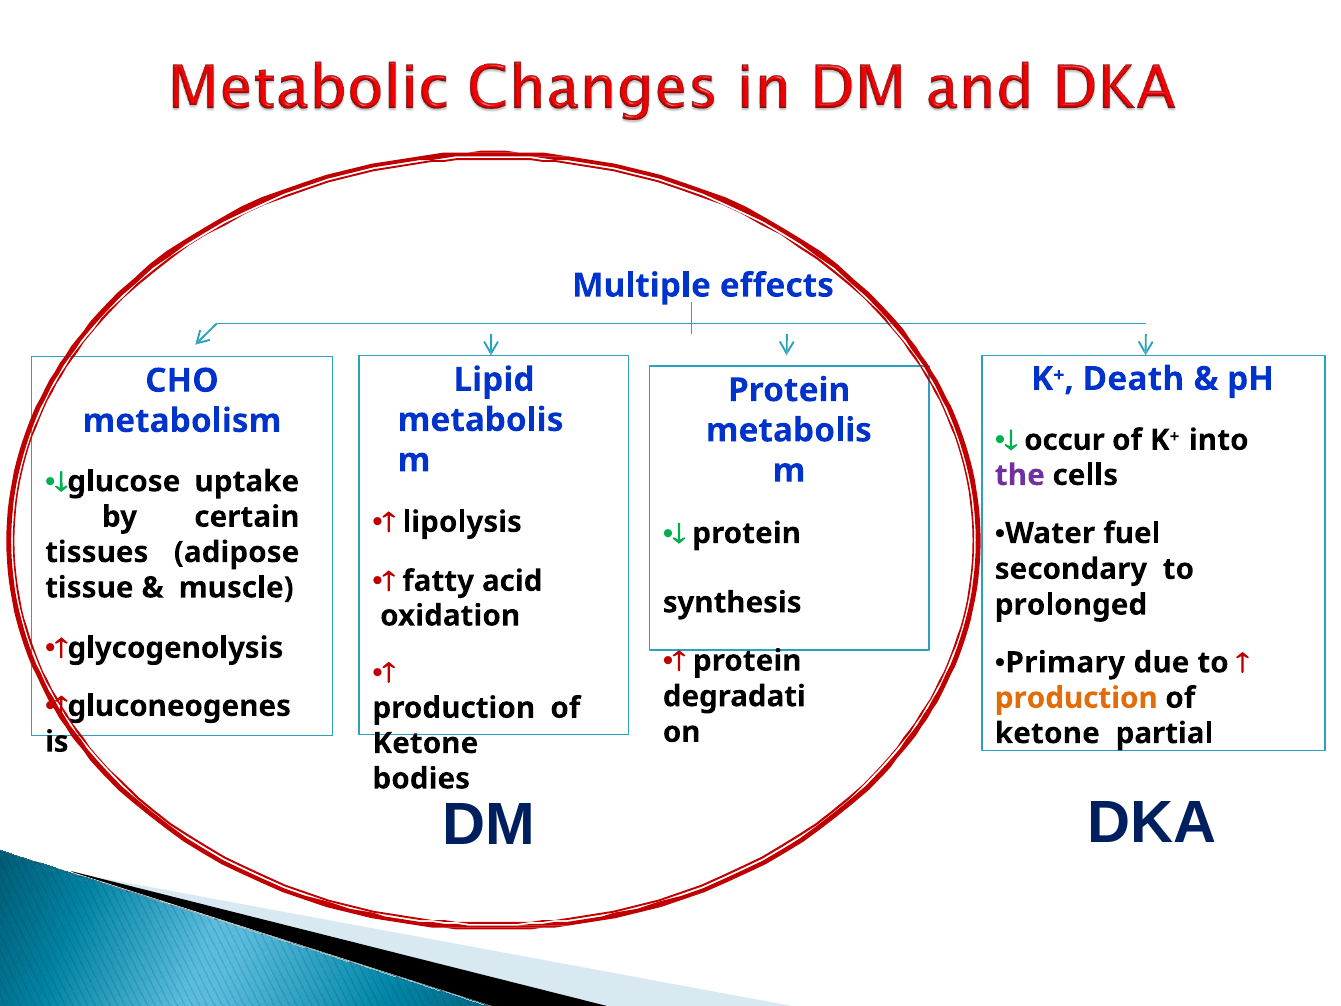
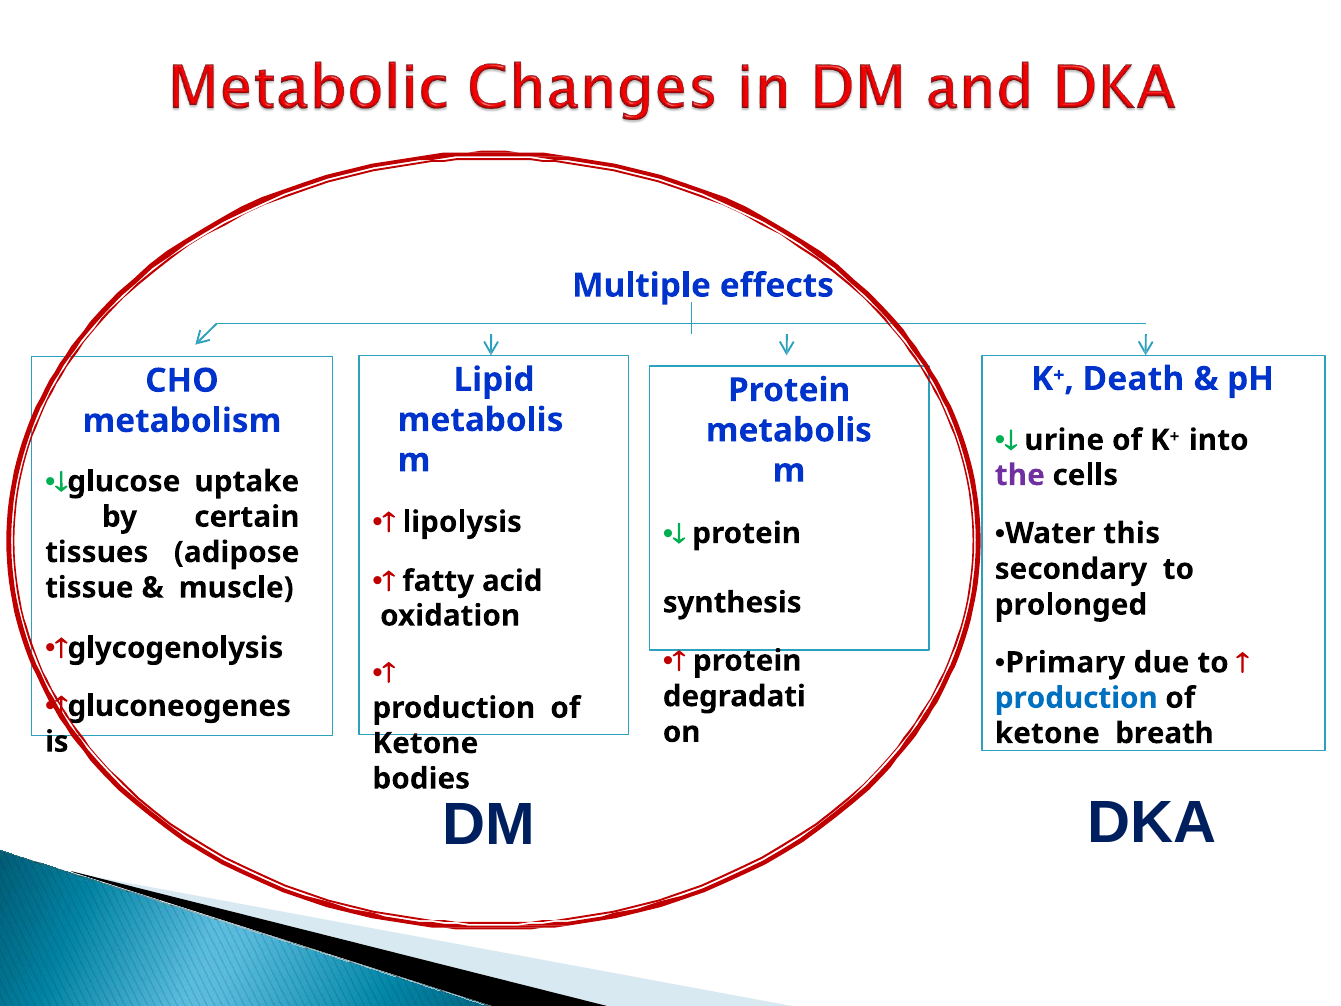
occur: occur -> urine (1064, 440)
fuel: fuel -> this (1132, 533)
production colour: orange -> blue (1076, 698)
partial: partial -> breath (1165, 733)
